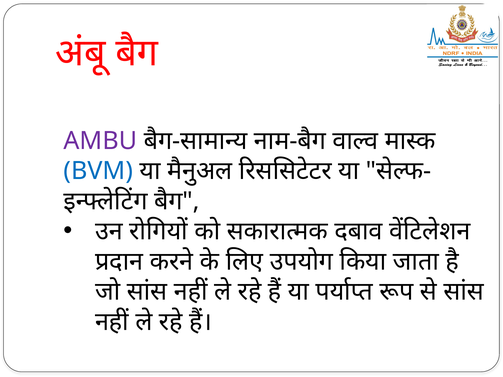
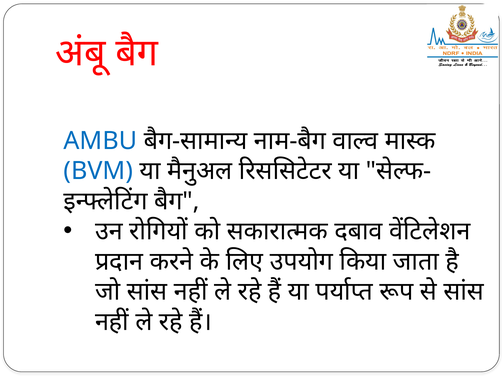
AMBU colour: purple -> blue (100, 141)
